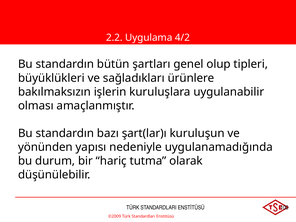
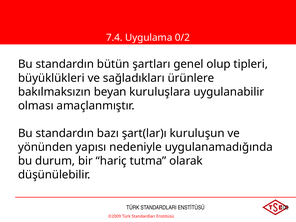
2.2: 2.2 -> 7.4 (114, 38)
4/2: 4/2 -> 0/2 (182, 38)
işlerin: işlerin -> beyan (110, 92)
